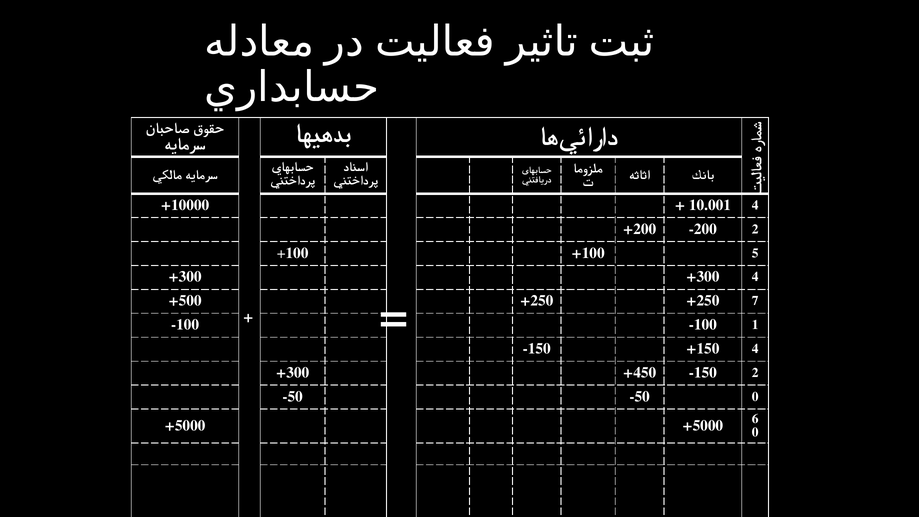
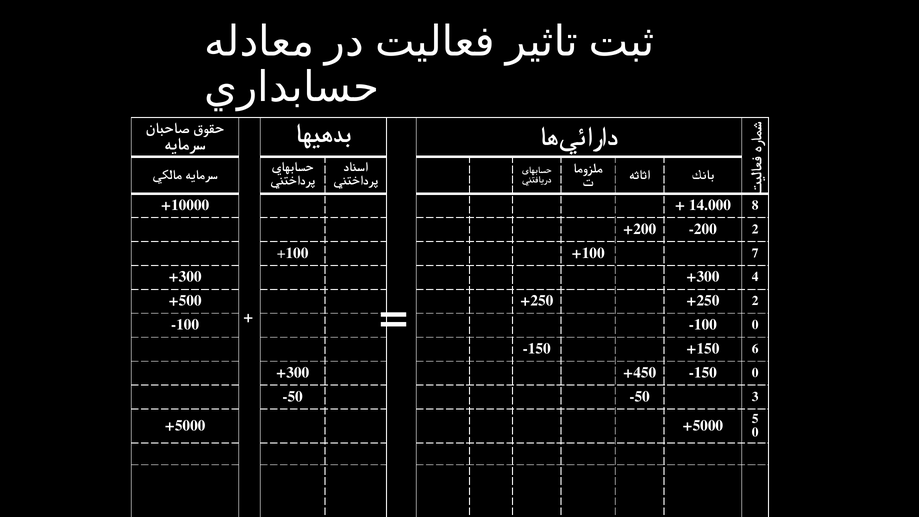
10.001: 10.001 -> 14.000 (710, 205)
4: 4 -> 8 (755, 205)
5: 5 -> 7 (755, 253)
7: 7 -> 2 (755, 301)
1: 1 -> 0 (755, 325)
4: 4 -> 6 (755, 349)
2: 2 -> 0 (755, 373)
0: 0 -> 3 (755, 397)
6: 6 -> 5 (755, 419)
